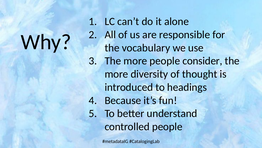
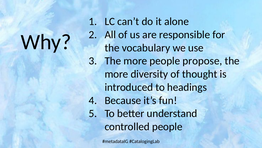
consider: consider -> propose (202, 61)
